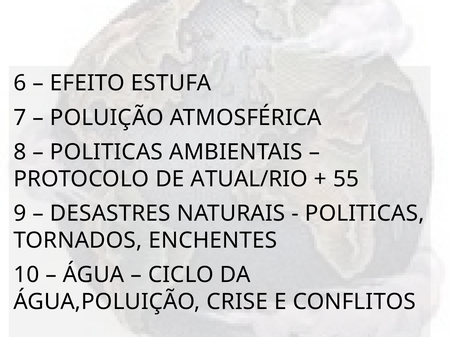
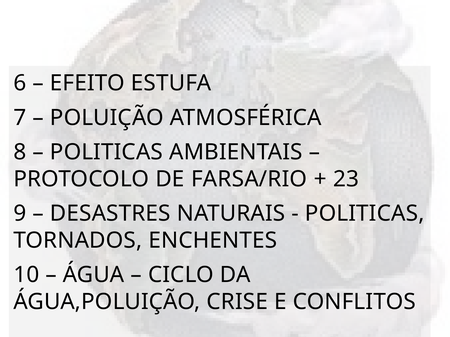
ATUAL/RIO: ATUAL/RIO -> FARSA/RIO (249, 179)
55: 55 -> 23 (346, 179)
